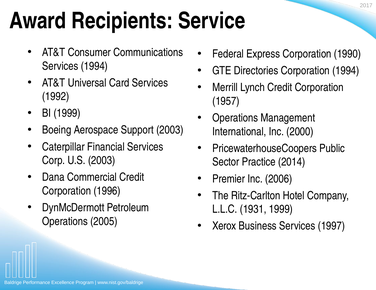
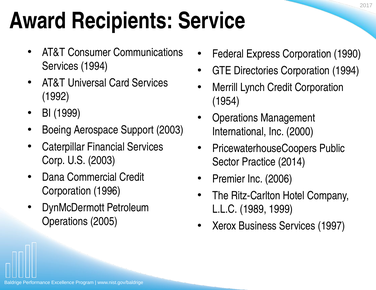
1957: 1957 -> 1954 (226, 101)
1931: 1931 -> 1989 (253, 210)
